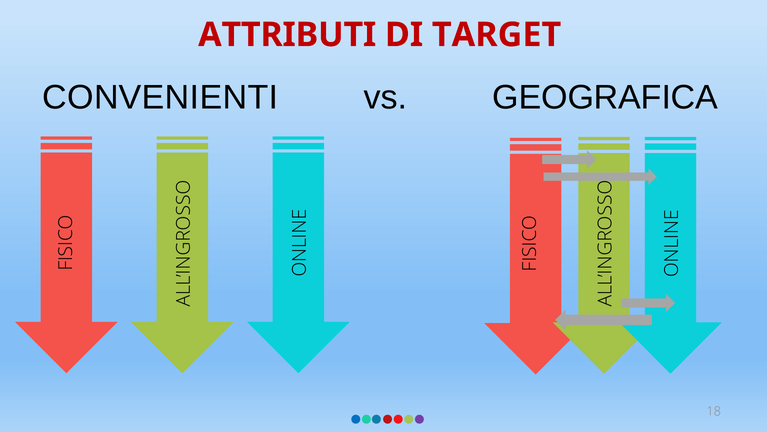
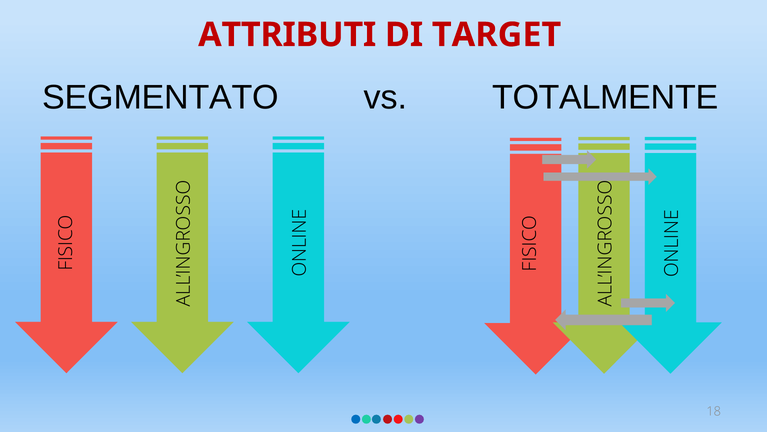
CONVENIENTI: CONVENIENTI -> SEGMENTATO (160, 98)
GEOGRAFICA: GEOGRAFICA -> TOTALMENTE (605, 98)
